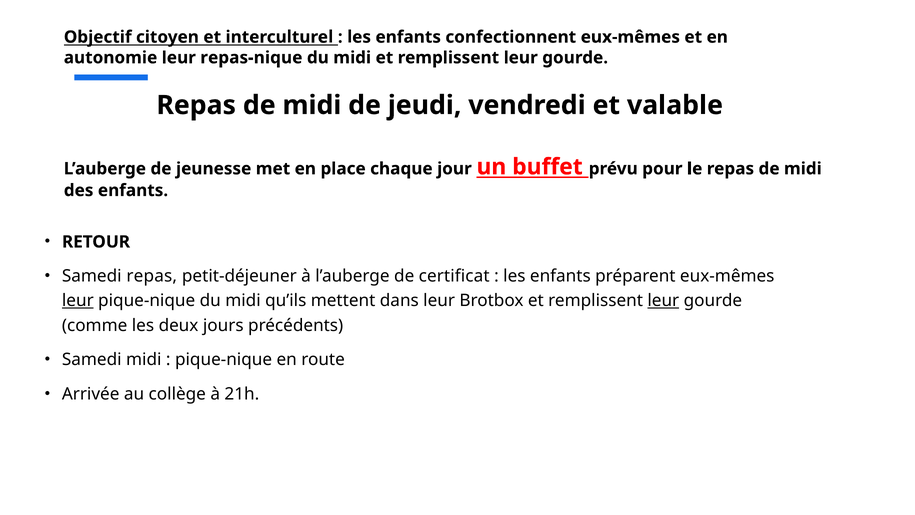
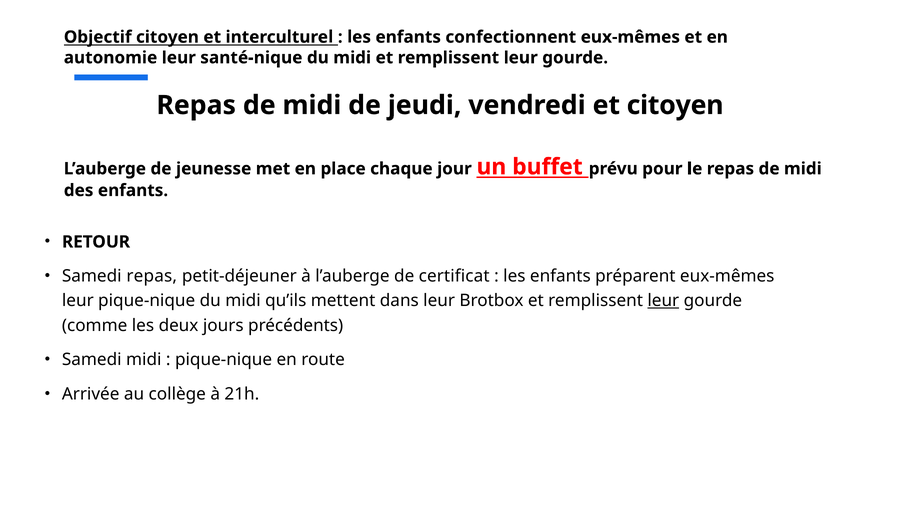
repas-nique: repas-nique -> santé-nique (251, 58)
et valable: valable -> citoyen (675, 105)
leur underline: present -> none (78, 301)
